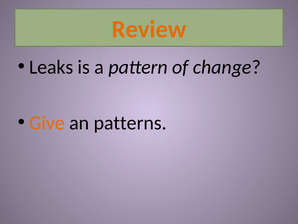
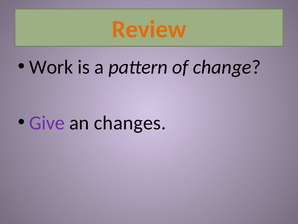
Leaks: Leaks -> Work (51, 67)
Give colour: orange -> purple (47, 123)
patterns: patterns -> changes (130, 123)
